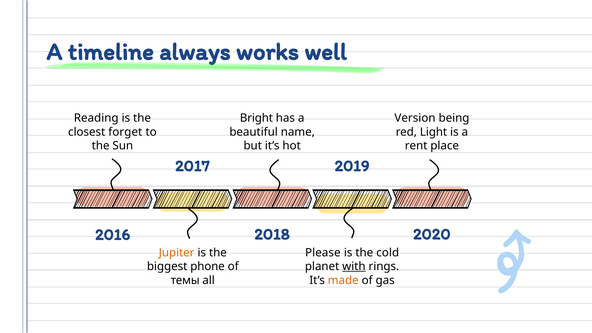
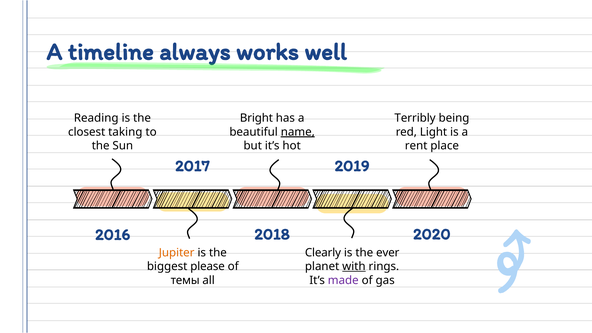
Version: Version -> Terribly (415, 118)
forget: forget -> taking (125, 132)
name underline: none -> present (298, 132)
Please: Please -> Clearly (323, 253)
cold: cold -> ever (388, 253)
phone: phone -> please (208, 266)
made colour: orange -> purple (343, 280)
